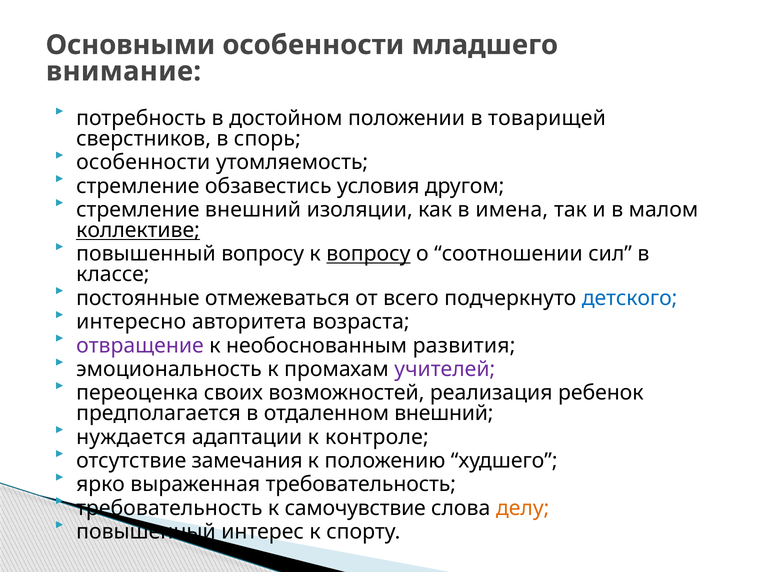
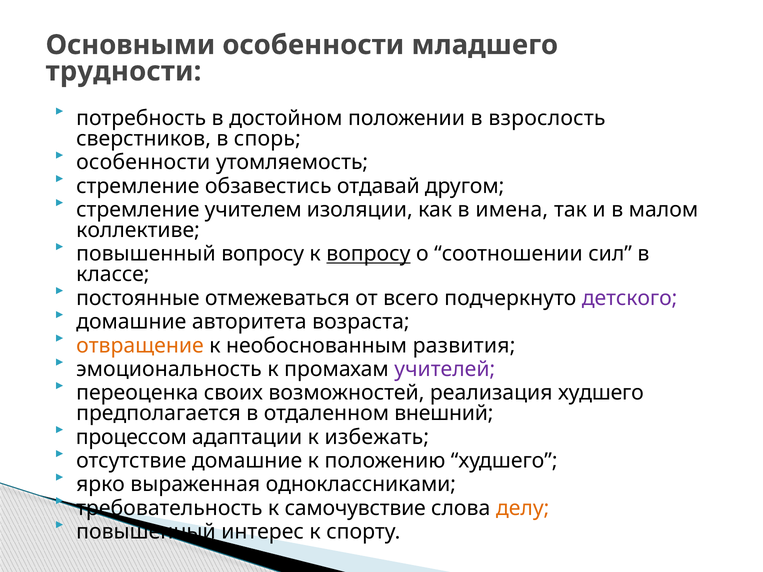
внимание: внимание -> трудности (124, 71)
товарищей: товарищей -> взрослость (547, 118)
условия: условия -> отдавай (378, 186)
стремление внешний: внешний -> учителем (253, 210)
коллективе underline: present -> none (138, 230)
детского colour: blue -> purple (630, 298)
интересно: интересно -> домашние (131, 322)
отвращение colour: purple -> orange (140, 346)
реализация ребенок: ребенок -> худшего (601, 393)
нуждается: нуждается -> процессом (131, 437)
контроле: контроле -> избежать (377, 437)
отсутствие замечания: замечания -> домашние (247, 461)
выраженная требовательность: требовательность -> одноклассниками (361, 485)
